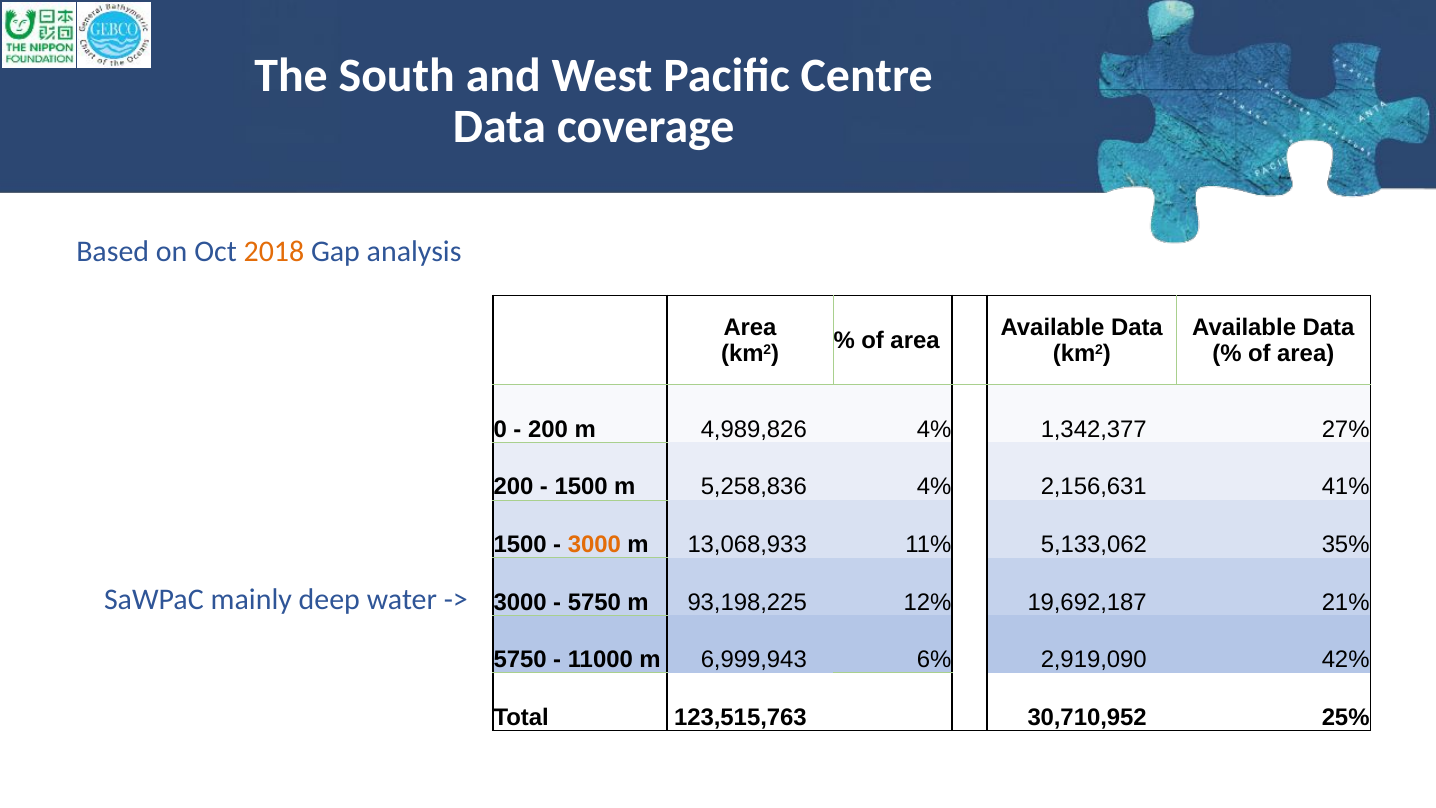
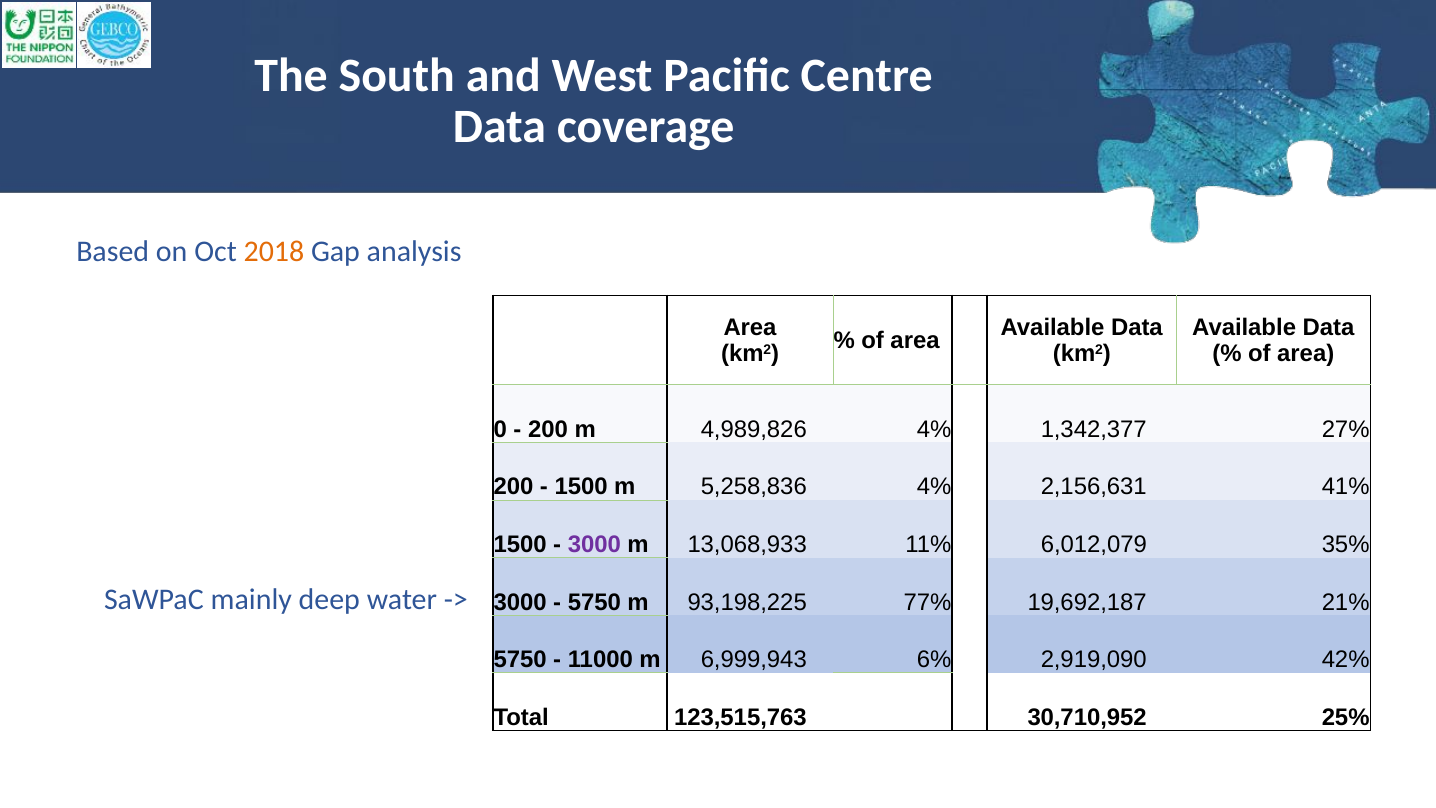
3000 colour: orange -> purple (594, 545)
5,133,062: 5,133,062 -> 6,012,079 (1094, 545)
12%: 12% -> 77% (927, 602)
